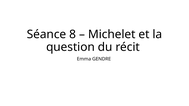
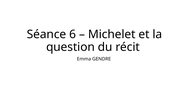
8: 8 -> 6 (73, 34)
